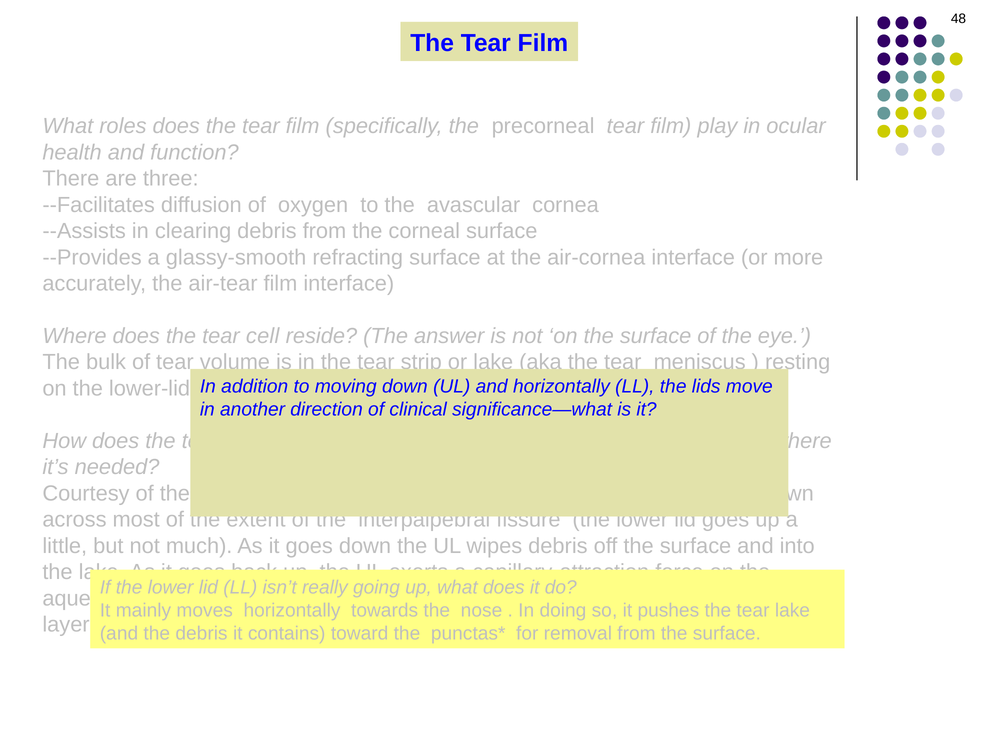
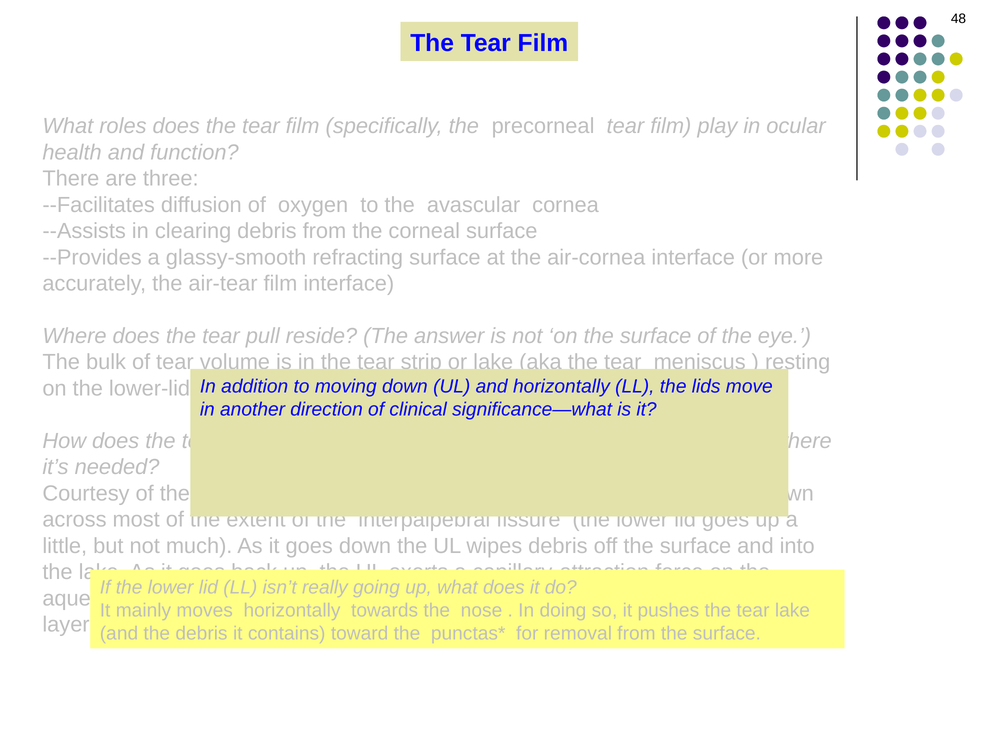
cell: cell -> pull (263, 336)
